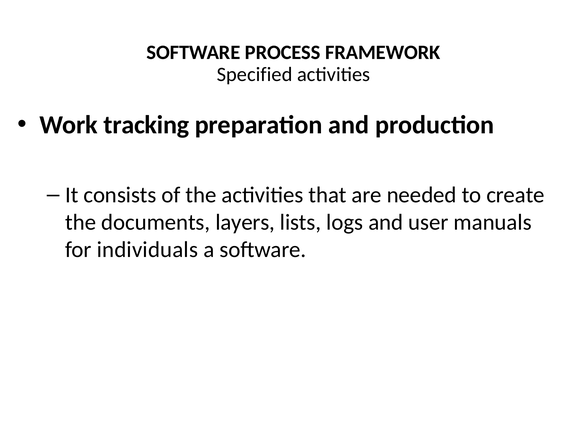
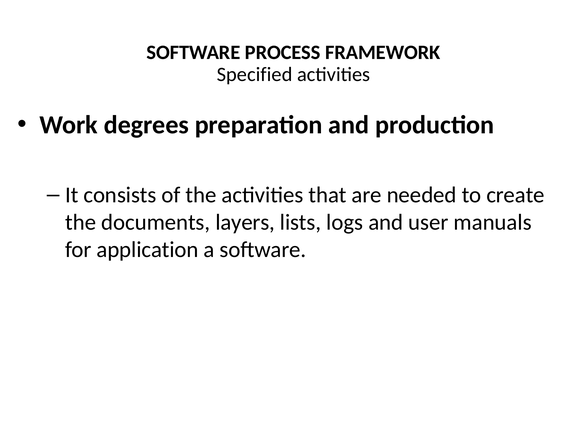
tracking: tracking -> degrees (146, 125)
individuals: individuals -> application (148, 250)
